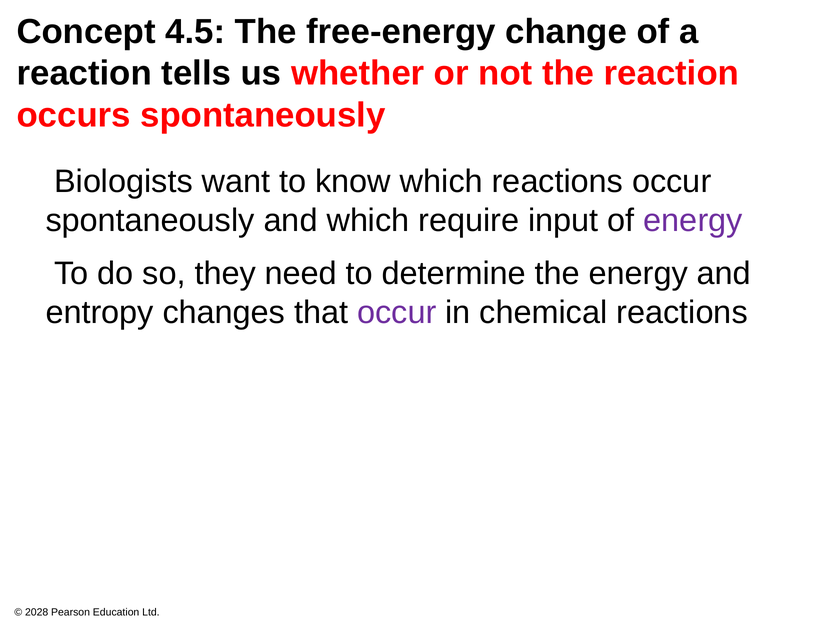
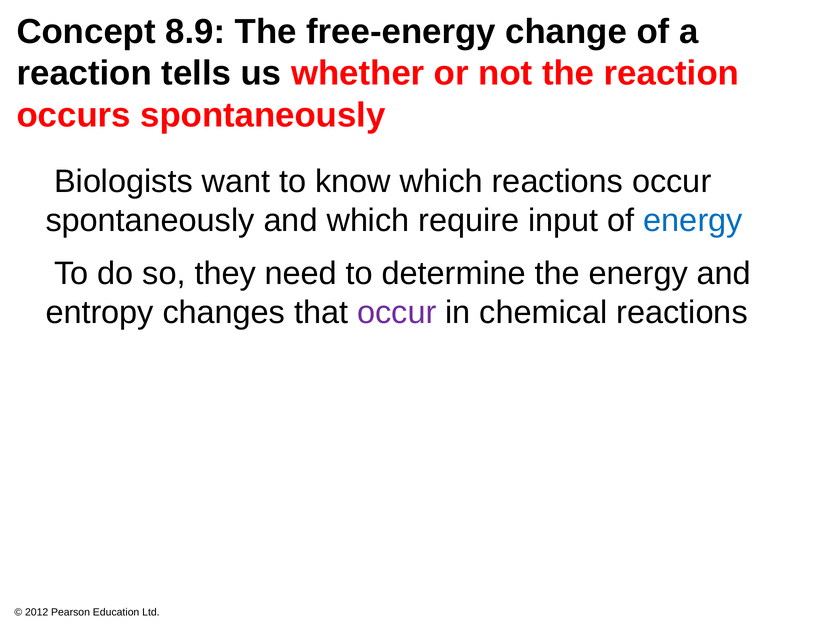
4.5: 4.5 -> 8.9 (195, 32)
energy colour: purple -> blue (693, 221)
2028: 2028 -> 2012 (37, 613)
